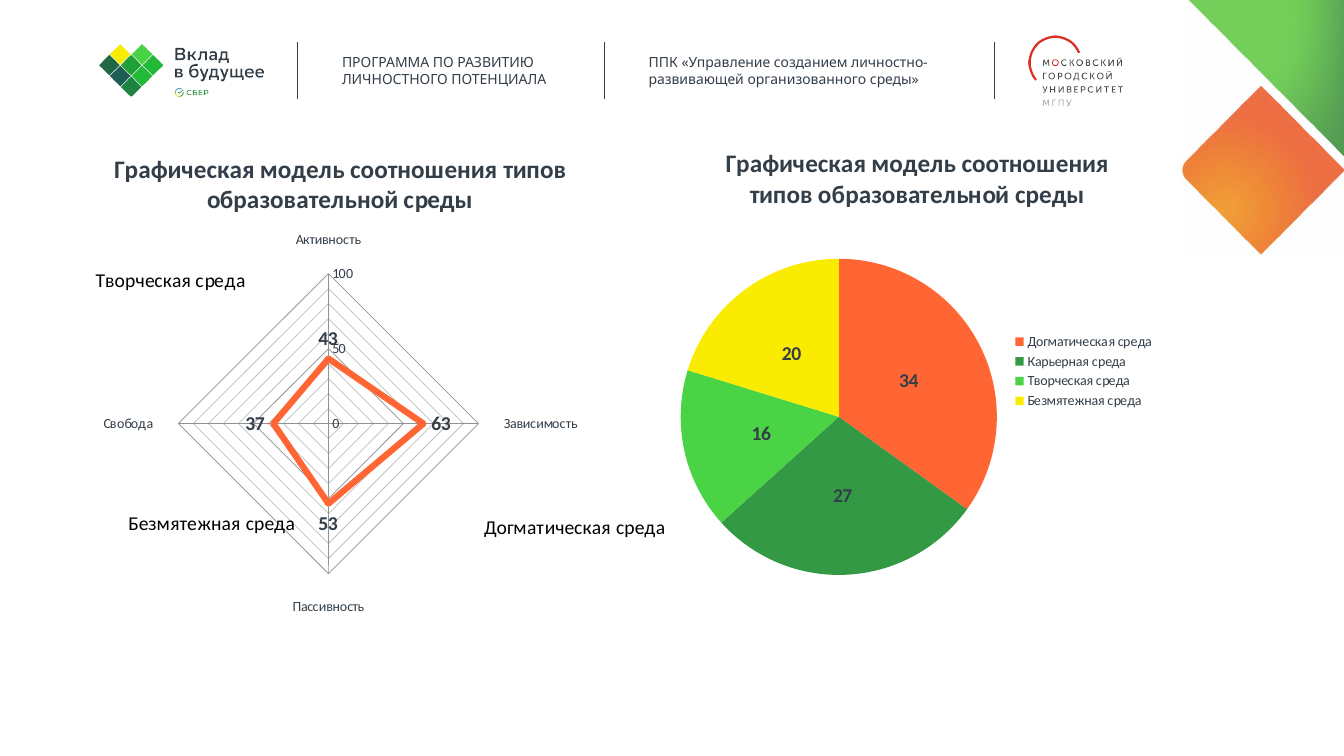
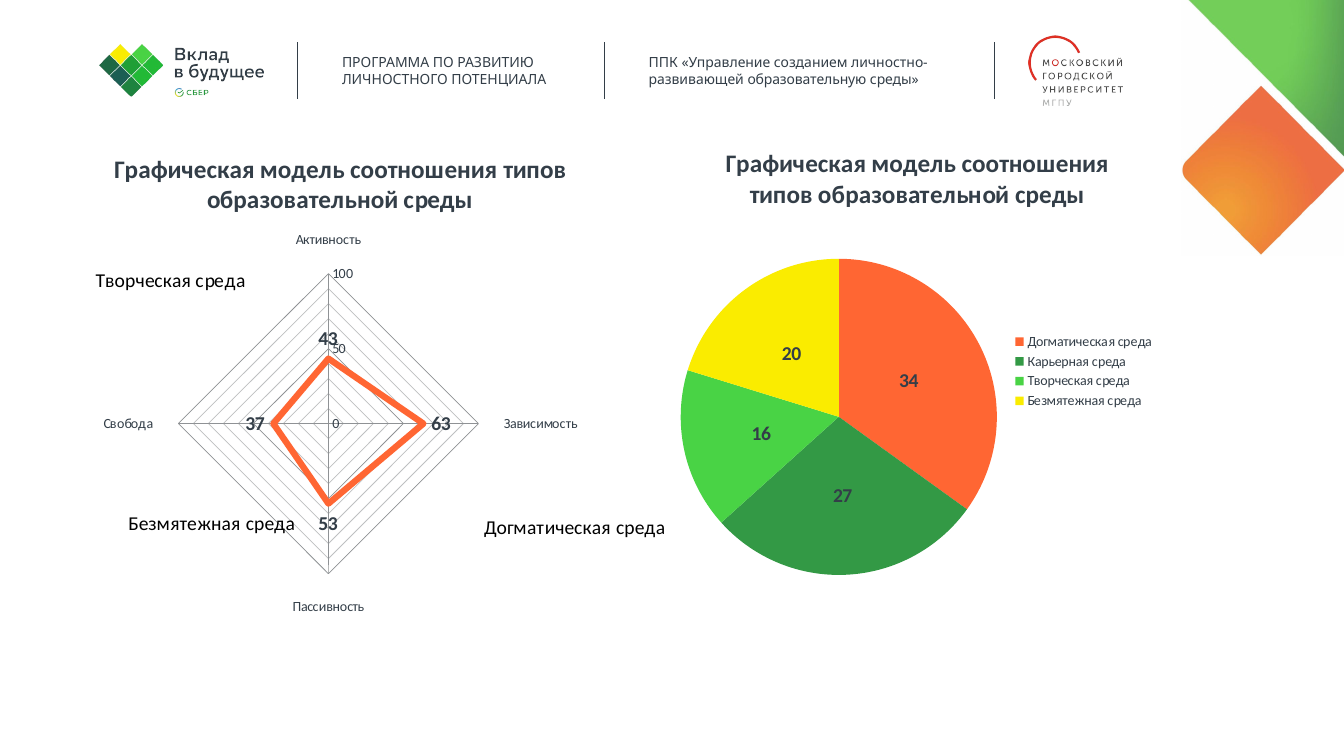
организованного: организованного -> образовательную (807, 80)
